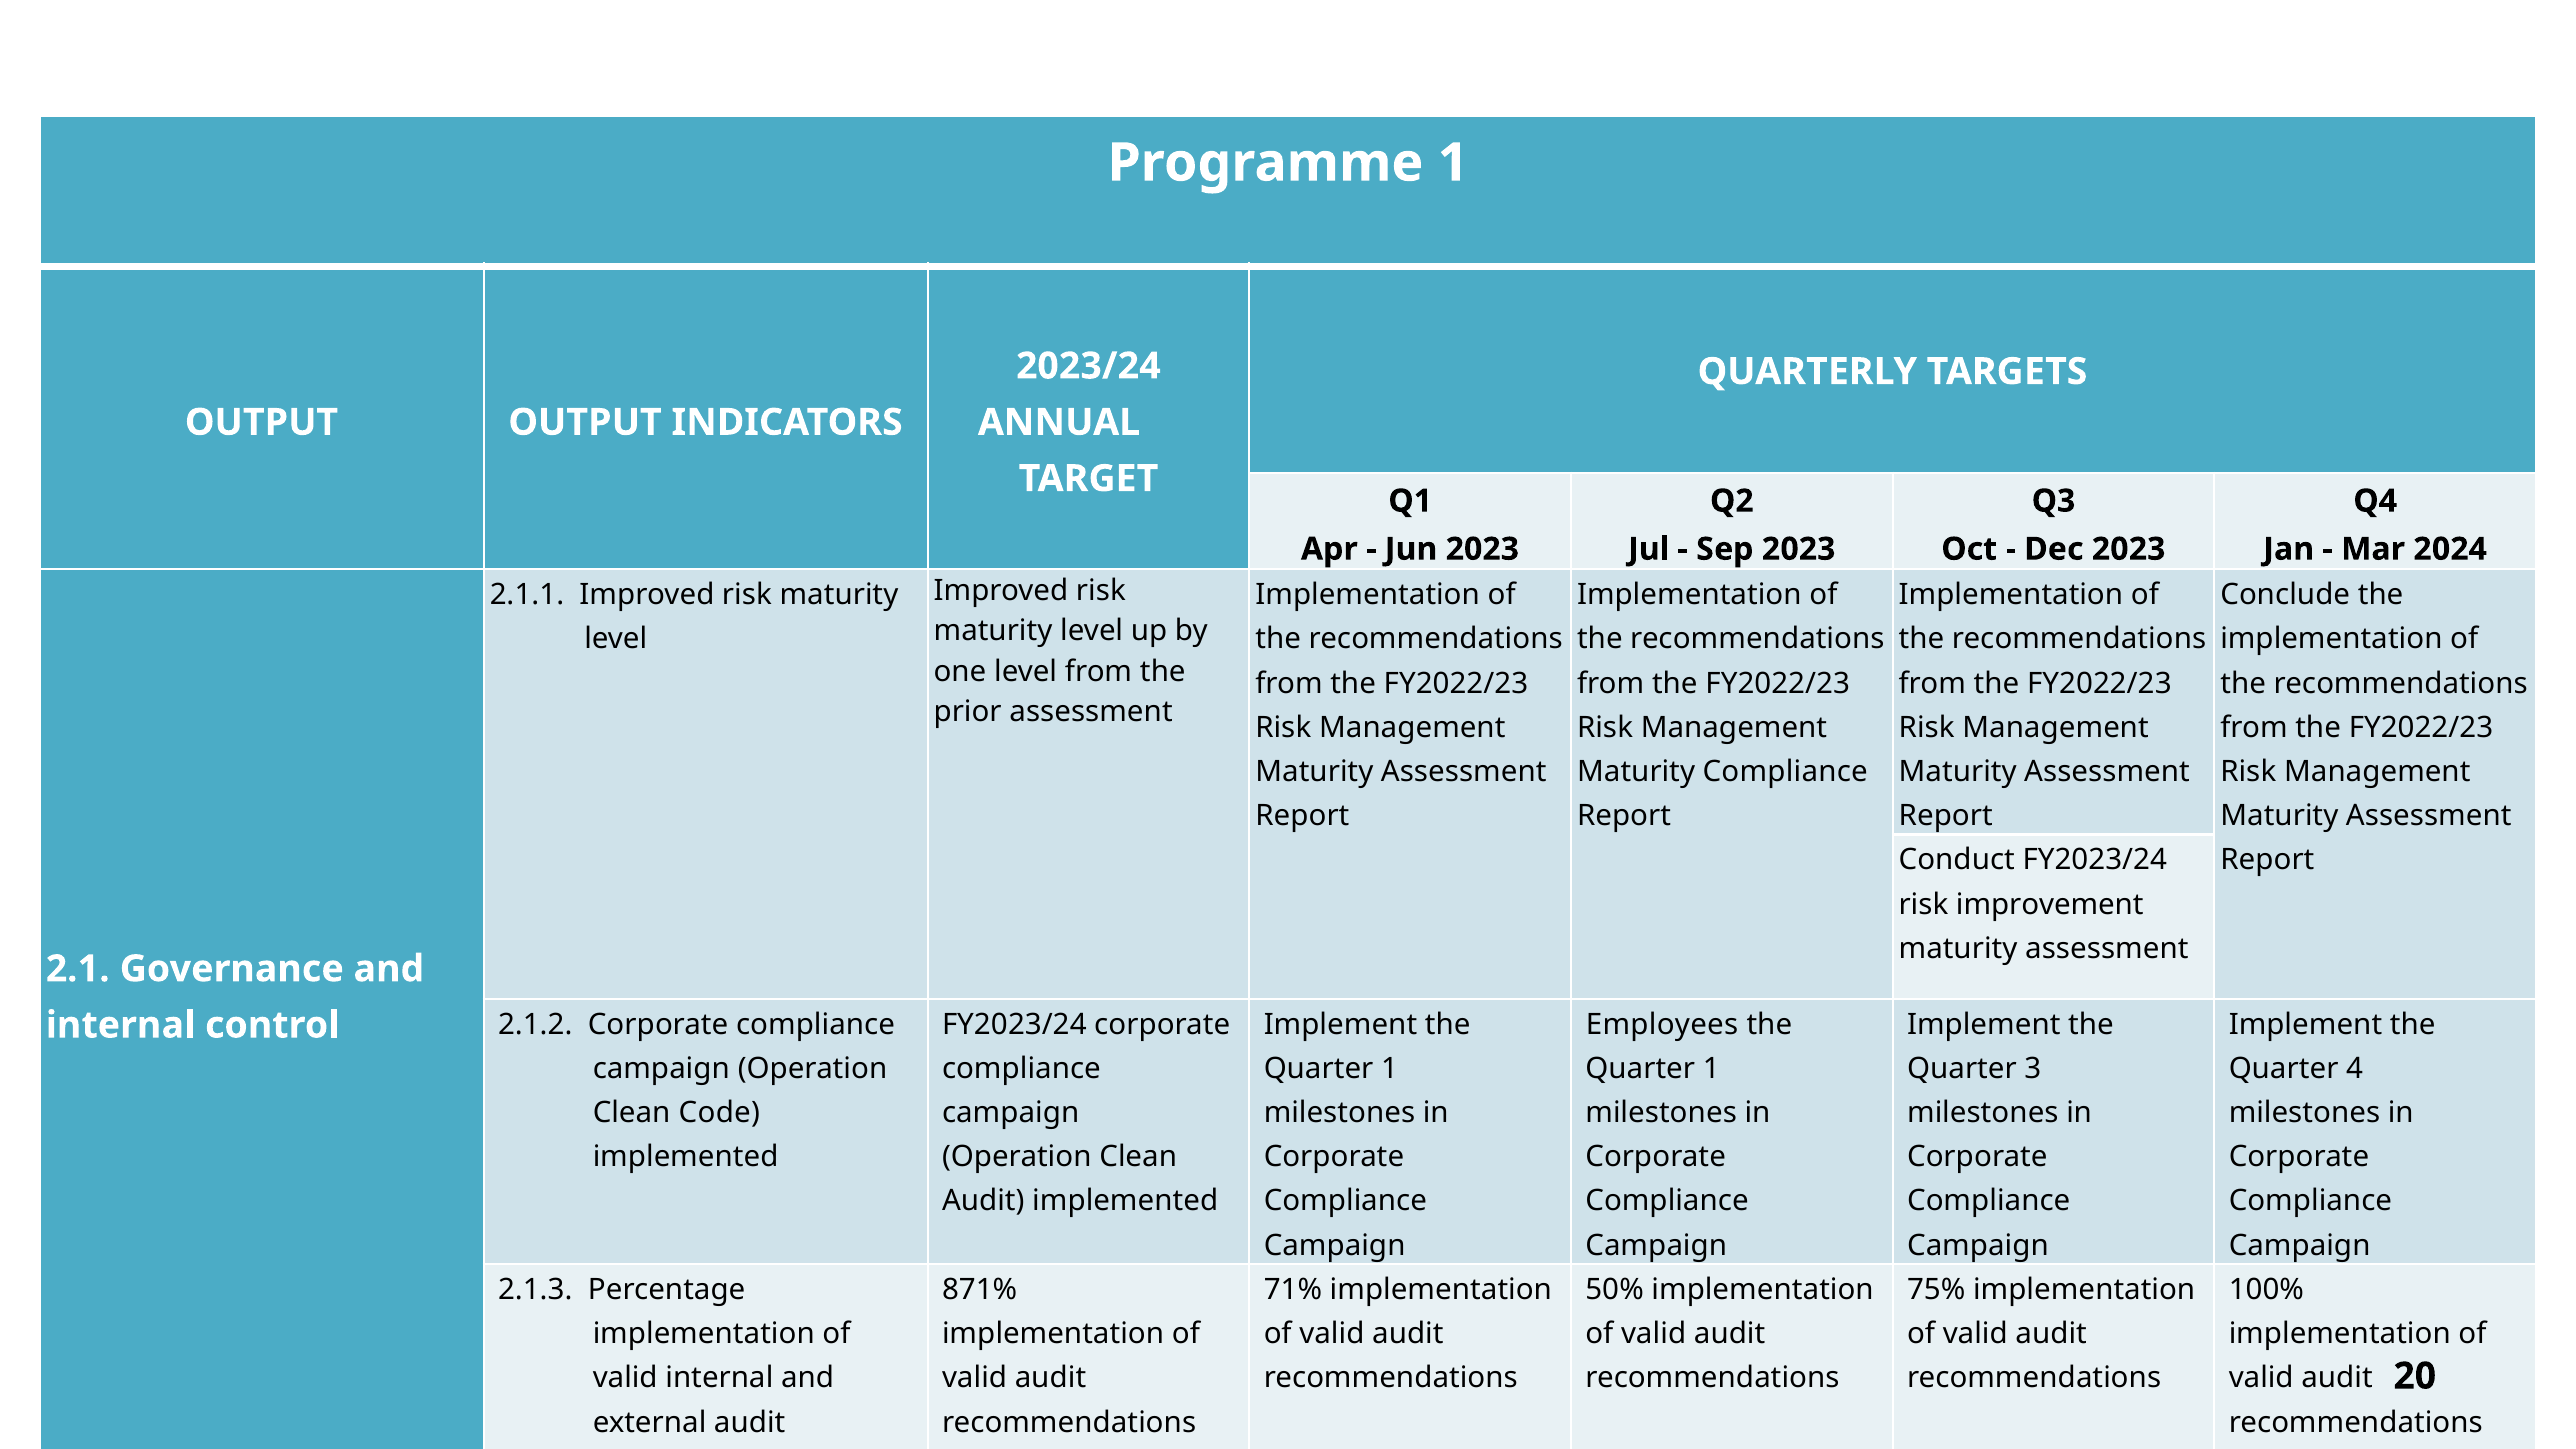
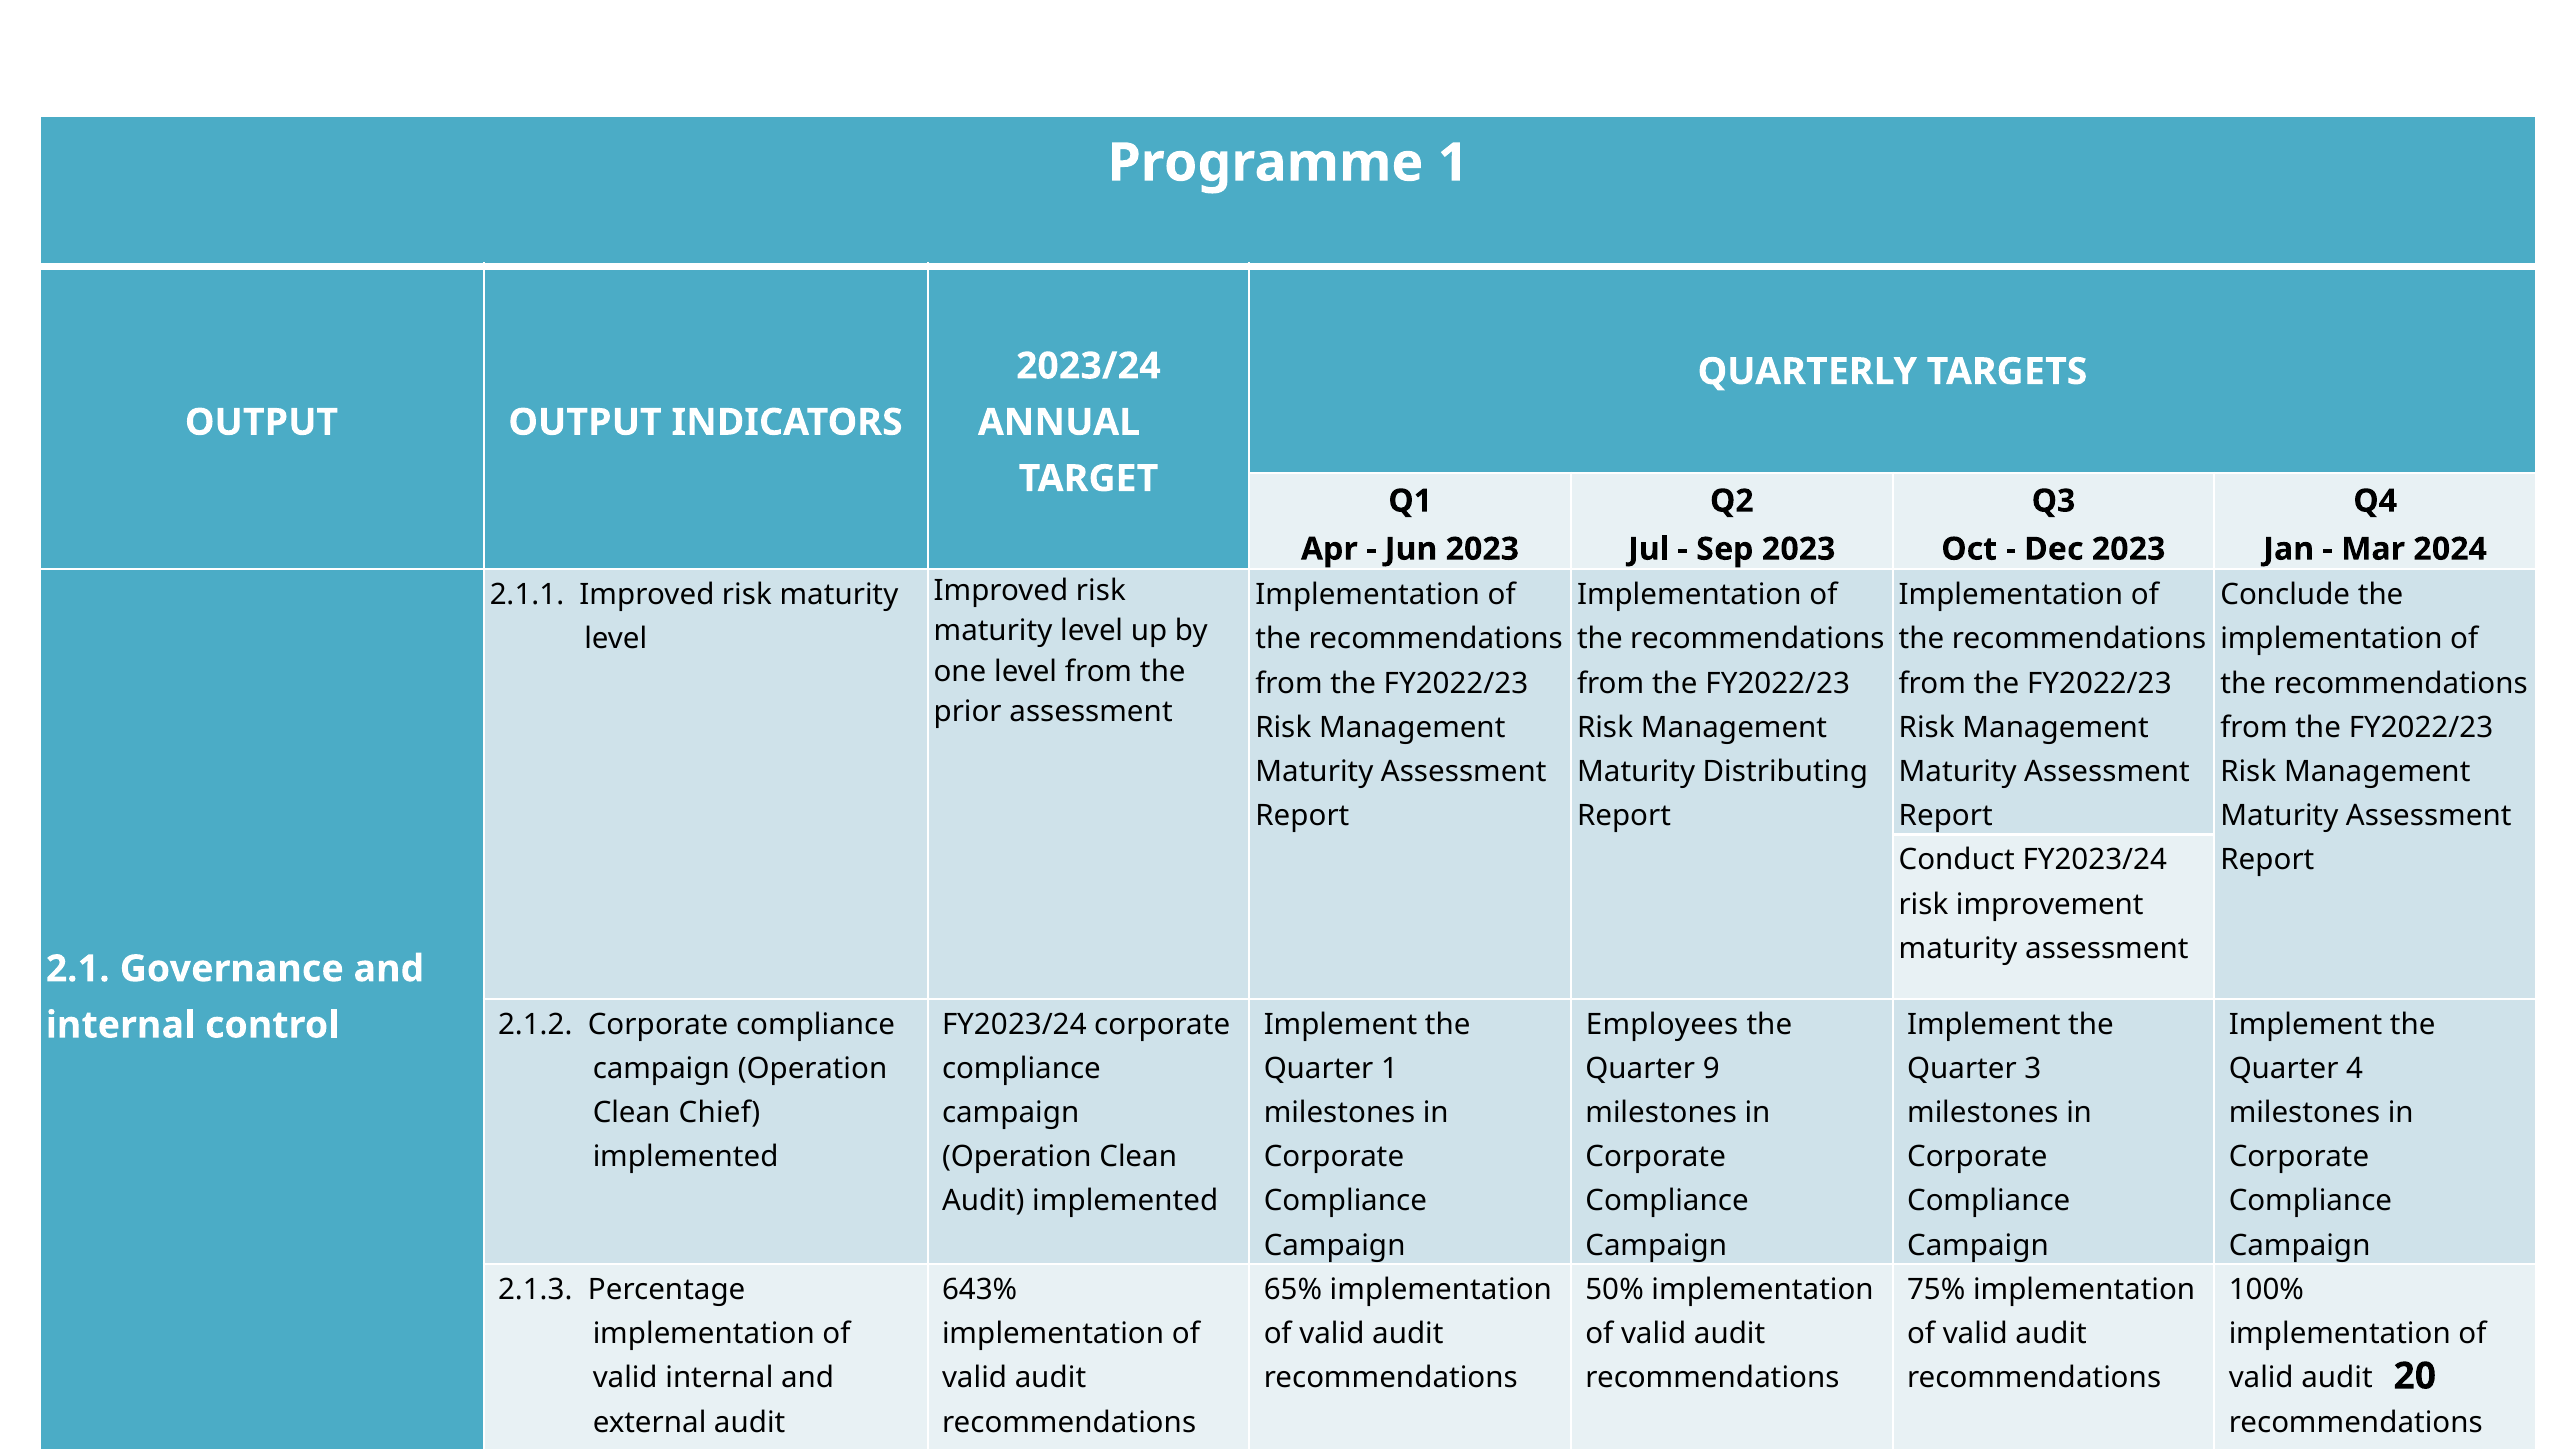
Maturity Compliance: Compliance -> Distributing (1785, 772)
1: 1 -> 9 (1711, 1069)
Code: Code -> Chief (719, 1113)
871%: 871% -> 643% (980, 1290)
71%: 71% -> 65% (1293, 1290)
